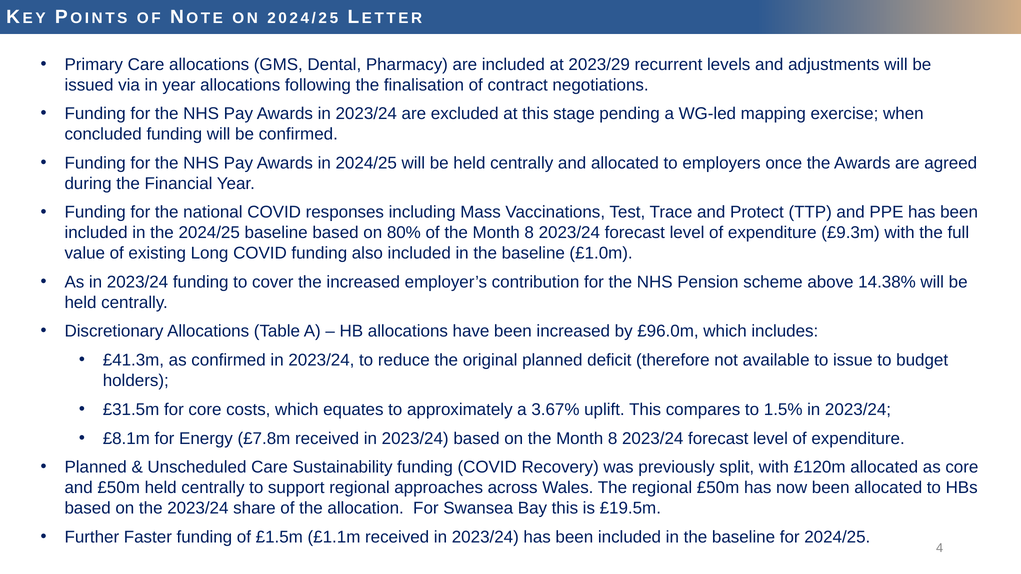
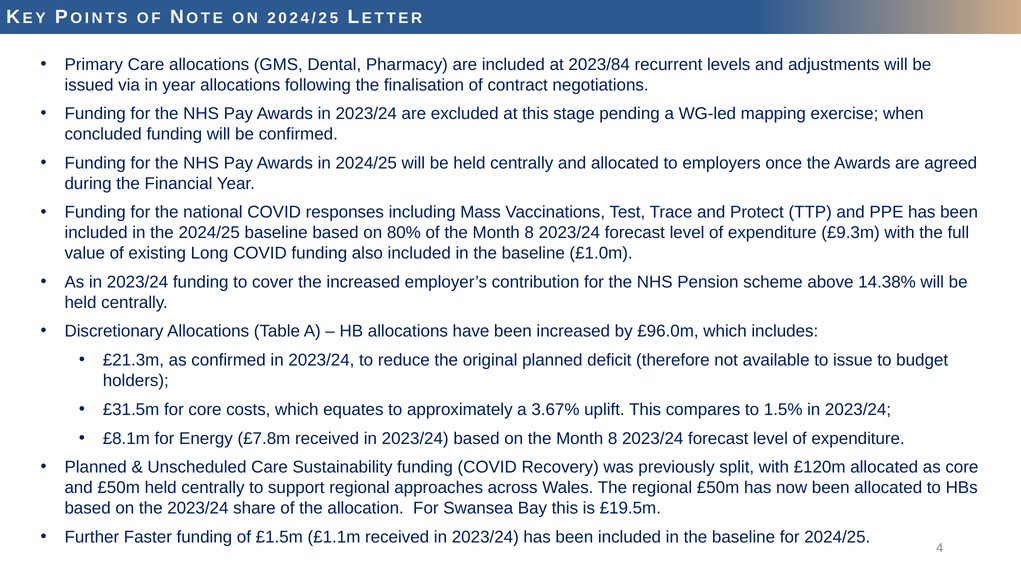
2023/29: 2023/29 -> 2023/84 (599, 65)
£41.3m: £41.3m -> £21.3m (133, 360)
